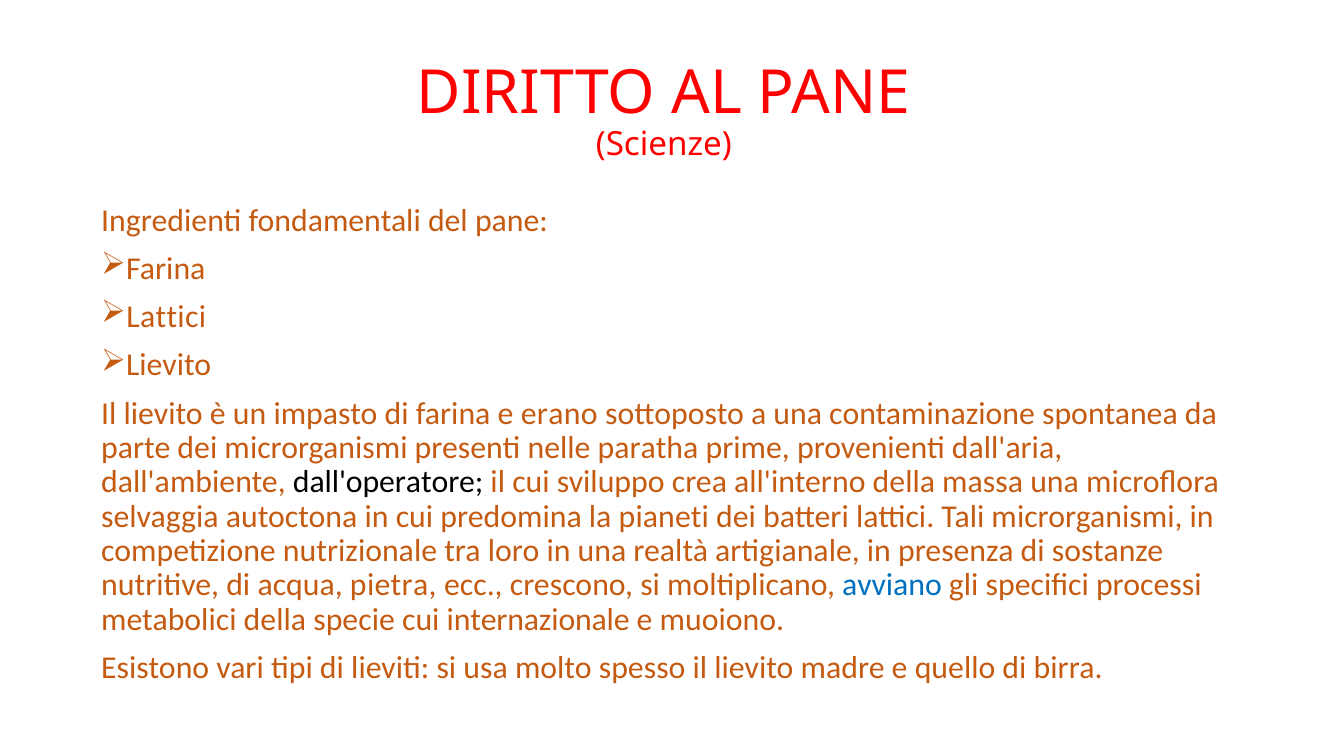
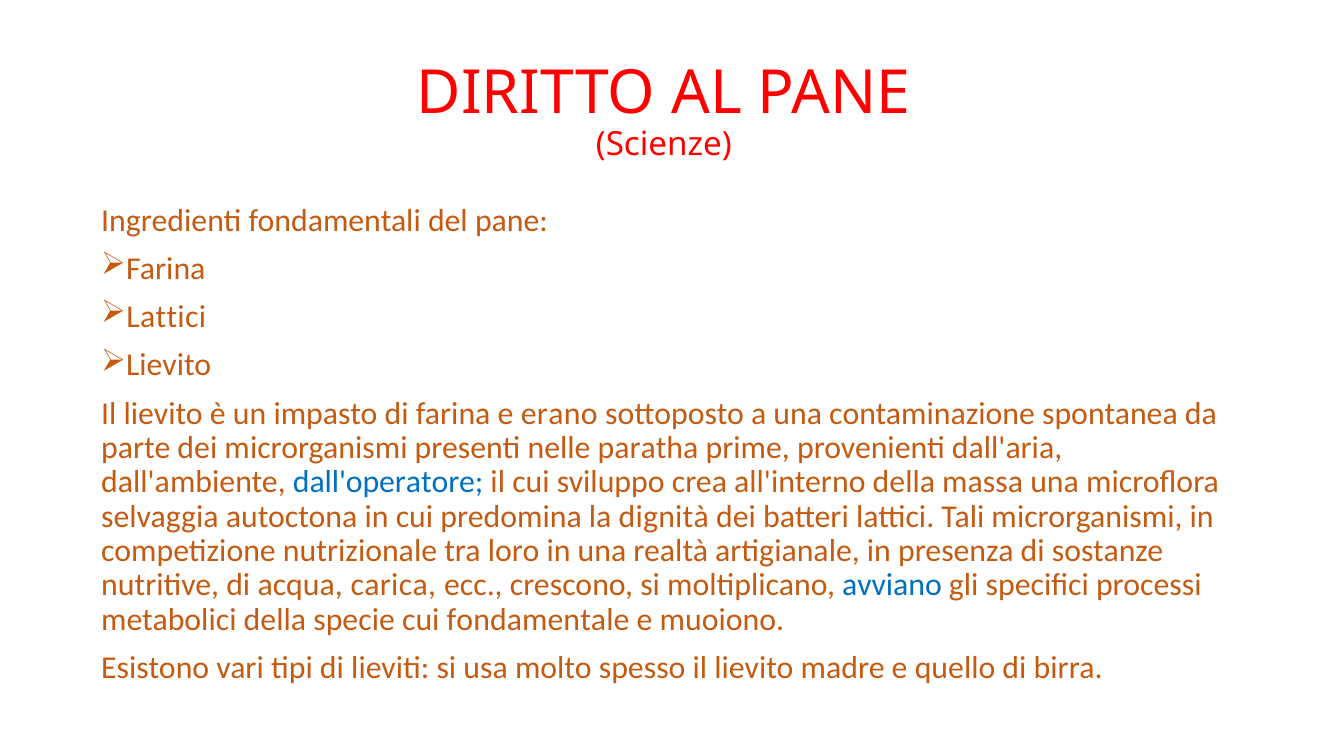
dall'operatore colour: black -> blue (388, 482)
pianeti: pianeti -> dignità (664, 517)
pietra: pietra -> carica (393, 585)
internazionale: internazionale -> fondamentale (538, 620)
